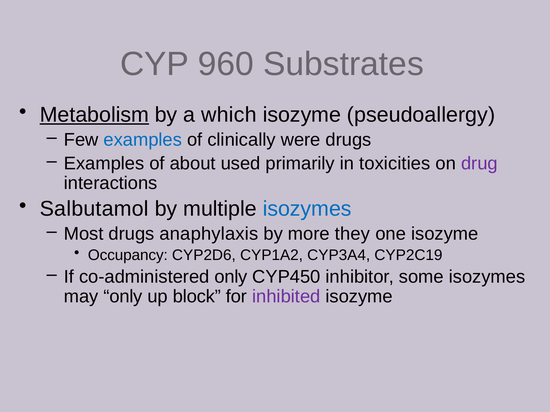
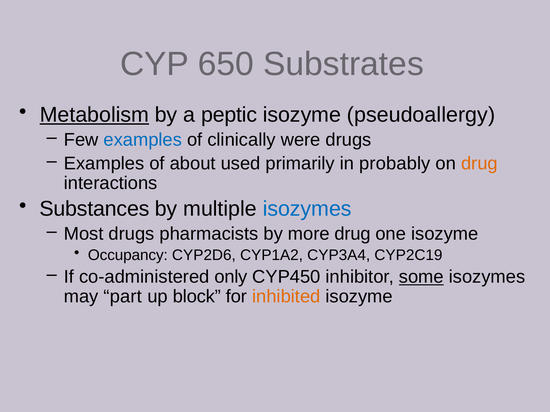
960: 960 -> 650 (226, 64)
which: which -> peptic (229, 115)
toxicities: toxicities -> probably (395, 164)
drug colour: purple -> orange (479, 164)
Salbutamol: Salbutamol -> Substances (94, 209)
anaphylaxis: anaphylaxis -> pharmacists (209, 234)
more they: they -> drug (353, 234)
some underline: none -> present (421, 277)
may only: only -> part (123, 297)
inhibited colour: purple -> orange (286, 297)
